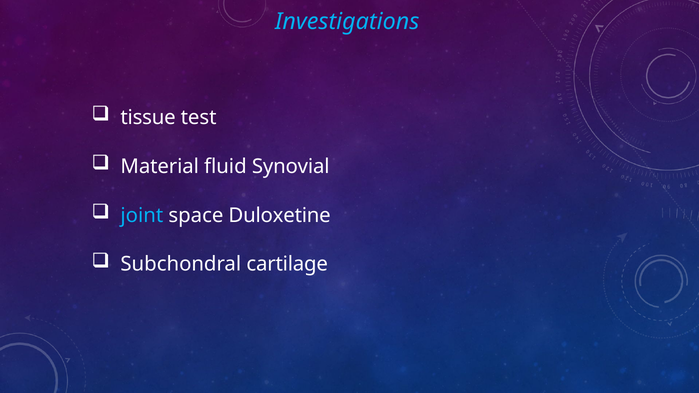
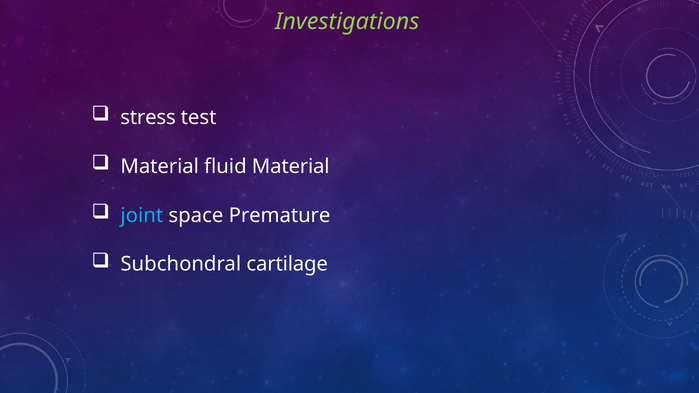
Investigations colour: light blue -> light green (347, 22)
tissue: tissue -> stress (148, 118)
fluid Synovial: Synovial -> Material (291, 166)
Duloxetine: Duloxetine -> Premature (280, 215)
